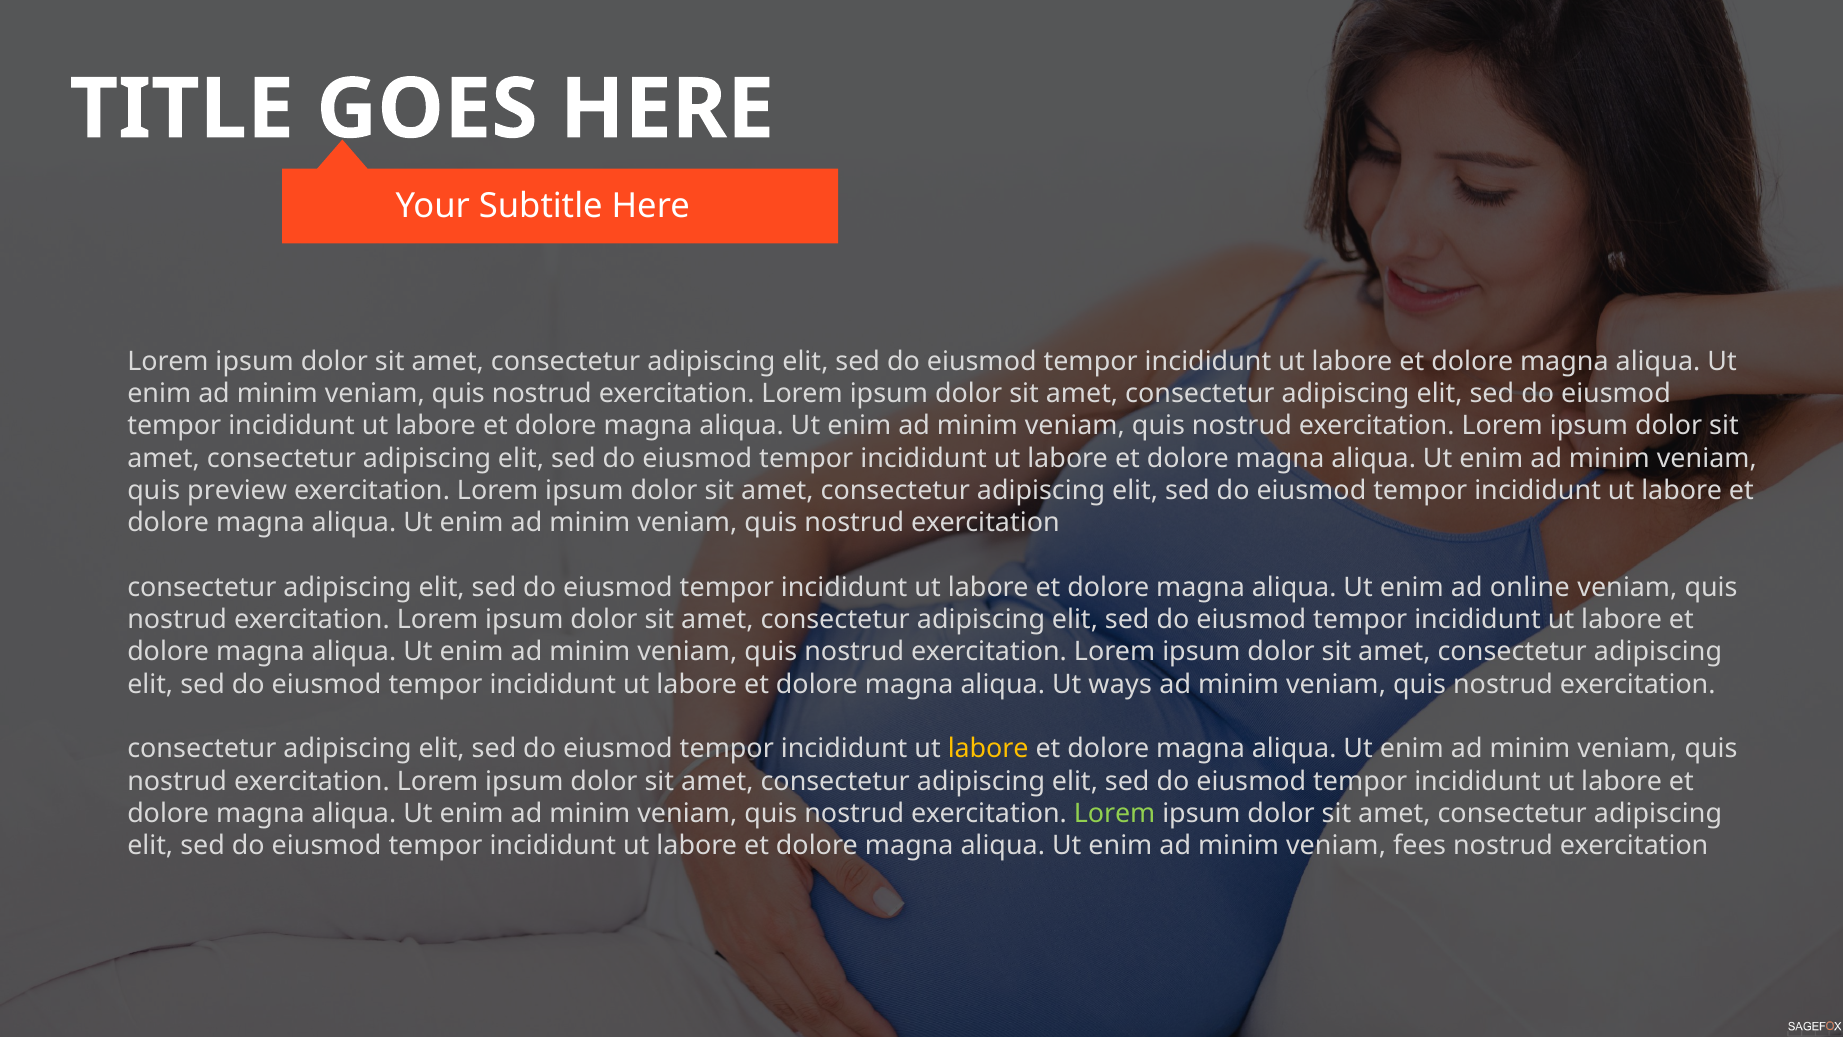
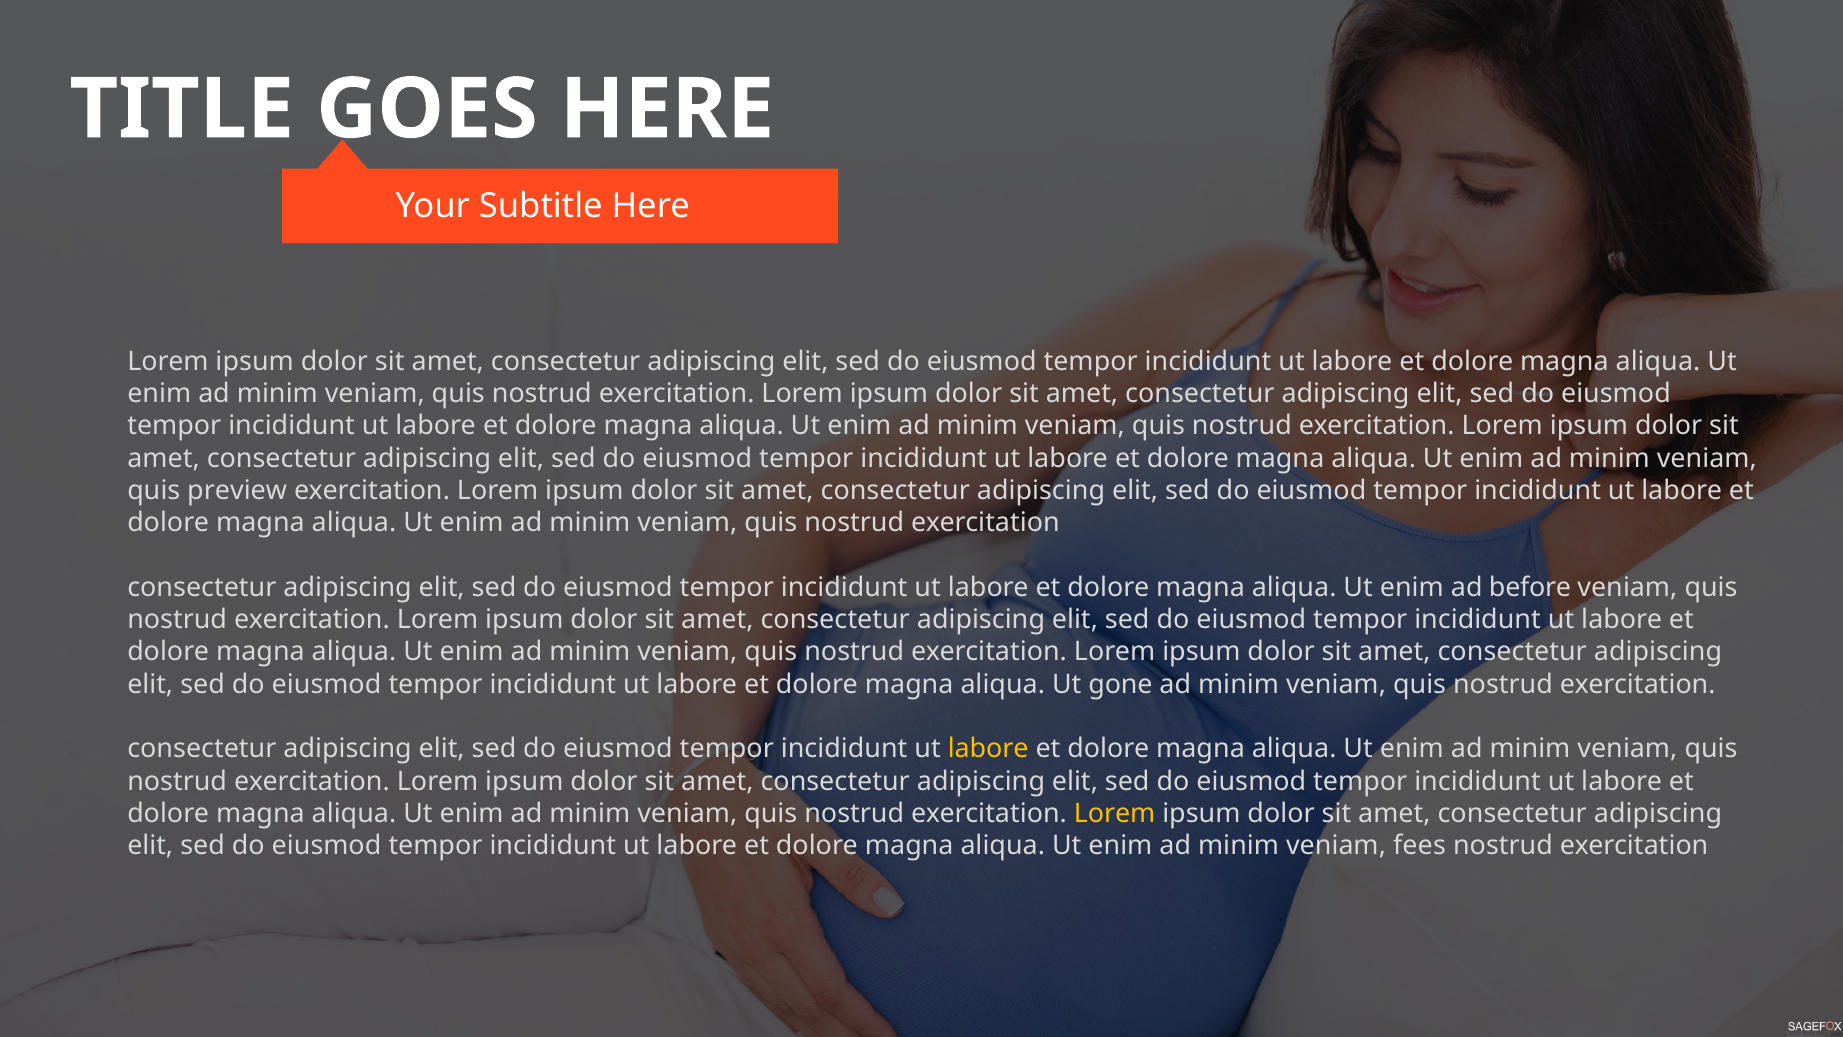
online: online -> before (1530, 587)
ways: ways -> gone (1120, 684)
Lorem colour: light green -> yellow (1115, 813)
